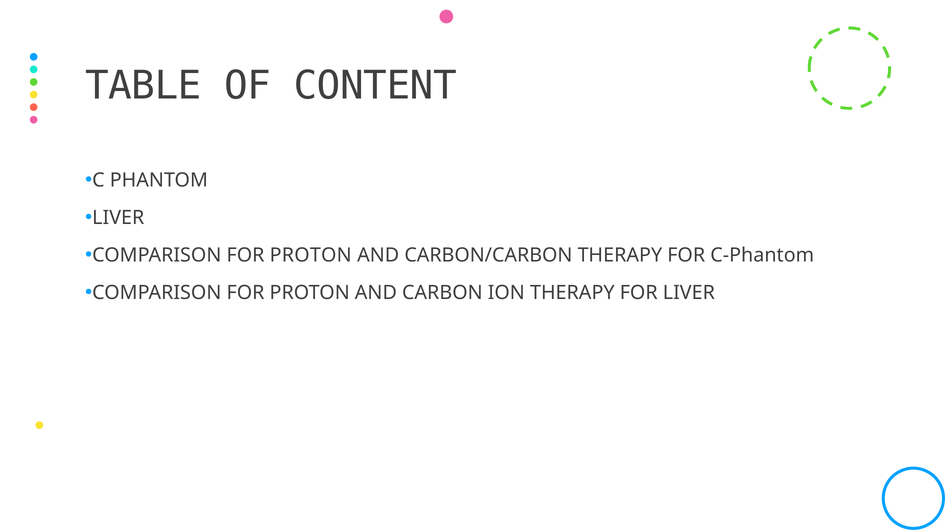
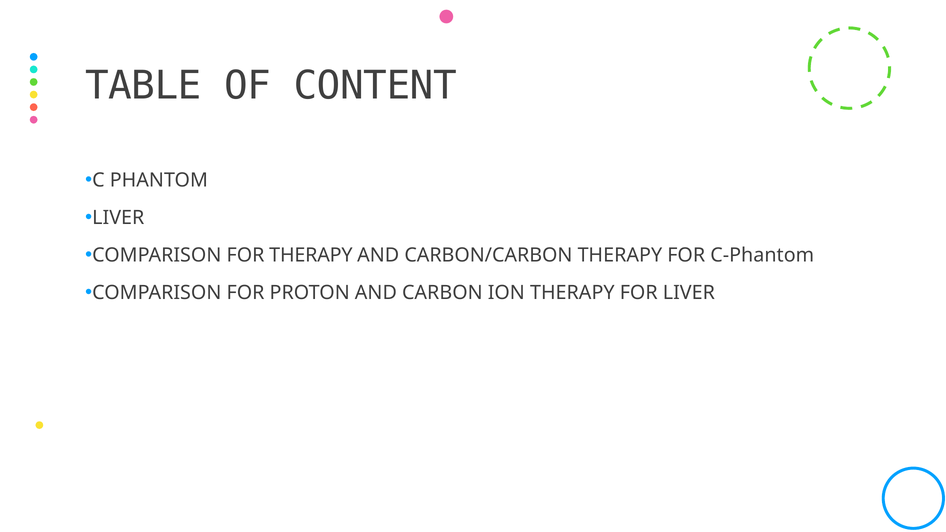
PROTON: PROTON -> THERAPY (311, 255)
